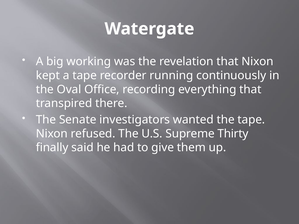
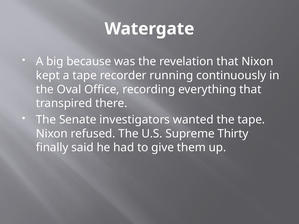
working: working -> because (89, 62)
